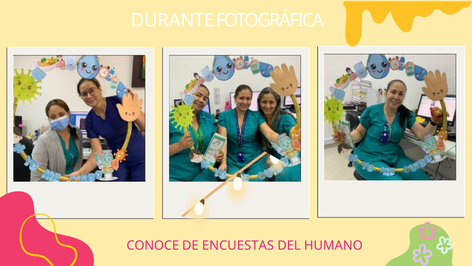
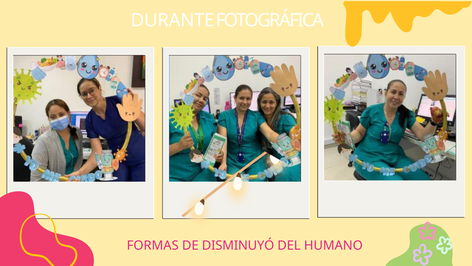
CONOCE: CONOCE -> FORMAS (153, 245)
ENCUESTAS: ENCUESTAS -> DISMINUYÓ (238, 245)
